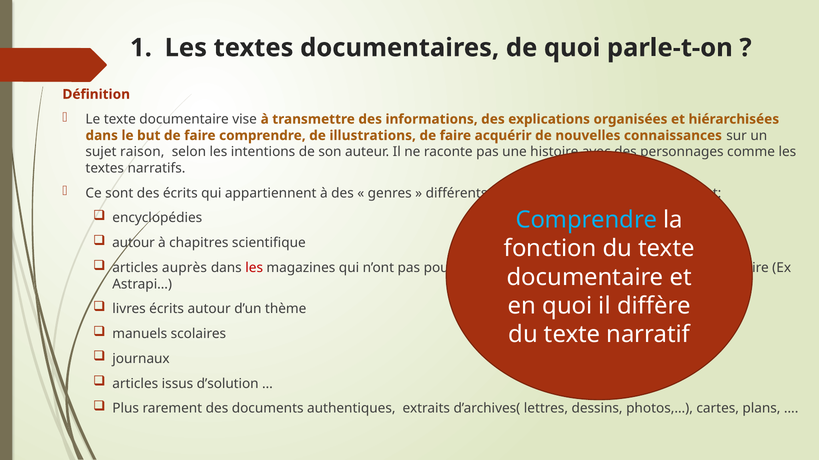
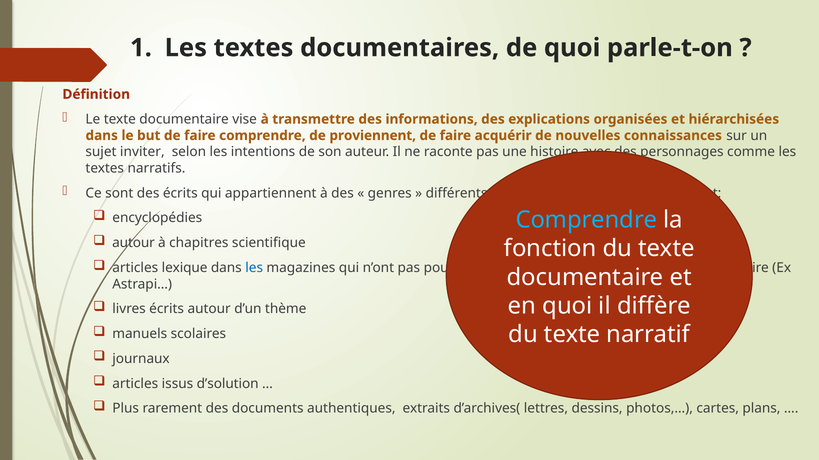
de illustrations: illustrations -> proviennent (373, 136)
raison: raison -> inviter (142, 152)
auprès: auprès -> lexique (185, 268)
les colour: red -> blue (254, 268)
